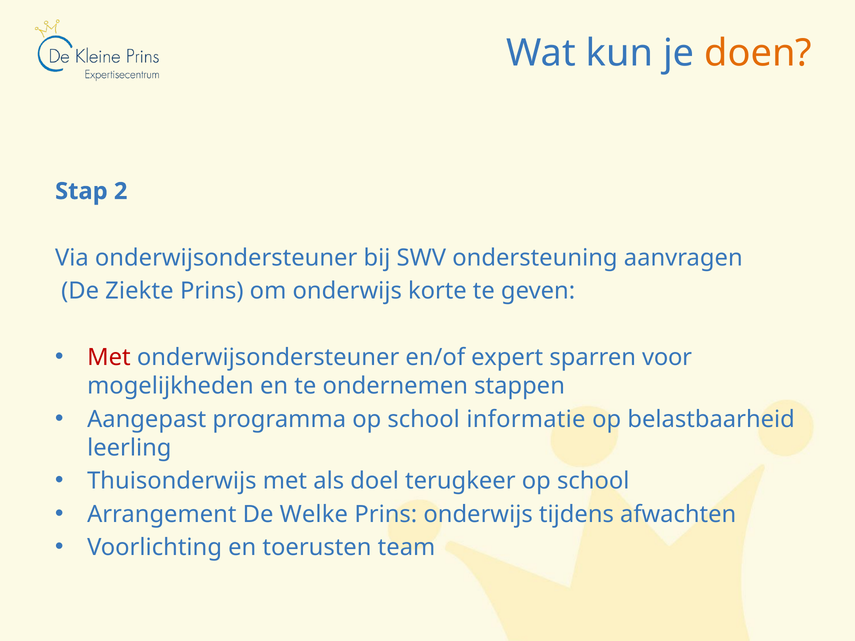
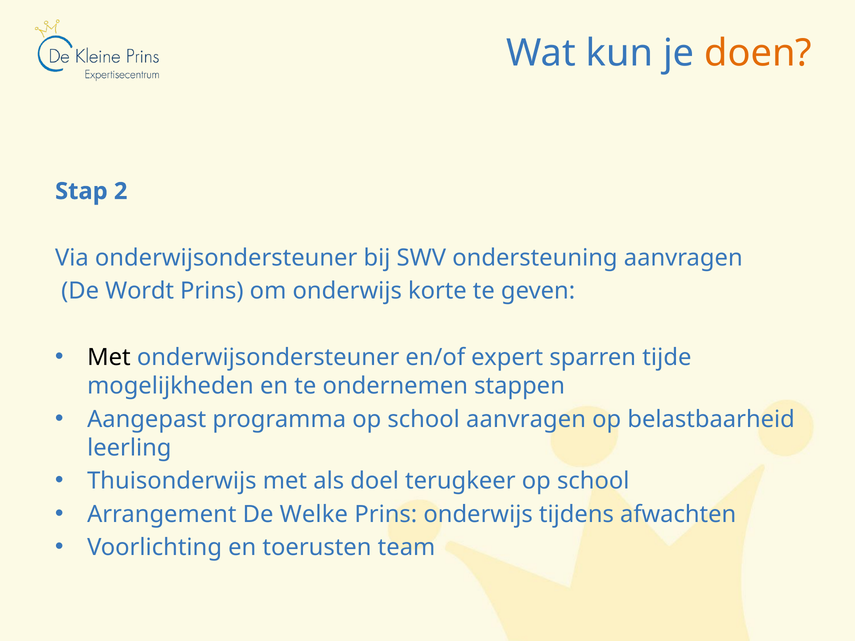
Ziekte: Ziekte -> Wordt (140, 291)
Met colour: red -> black (109, 358)
voor: voor -> tijde (667, 358)
school informatie: informatie -> aanvragen (526, 419)
